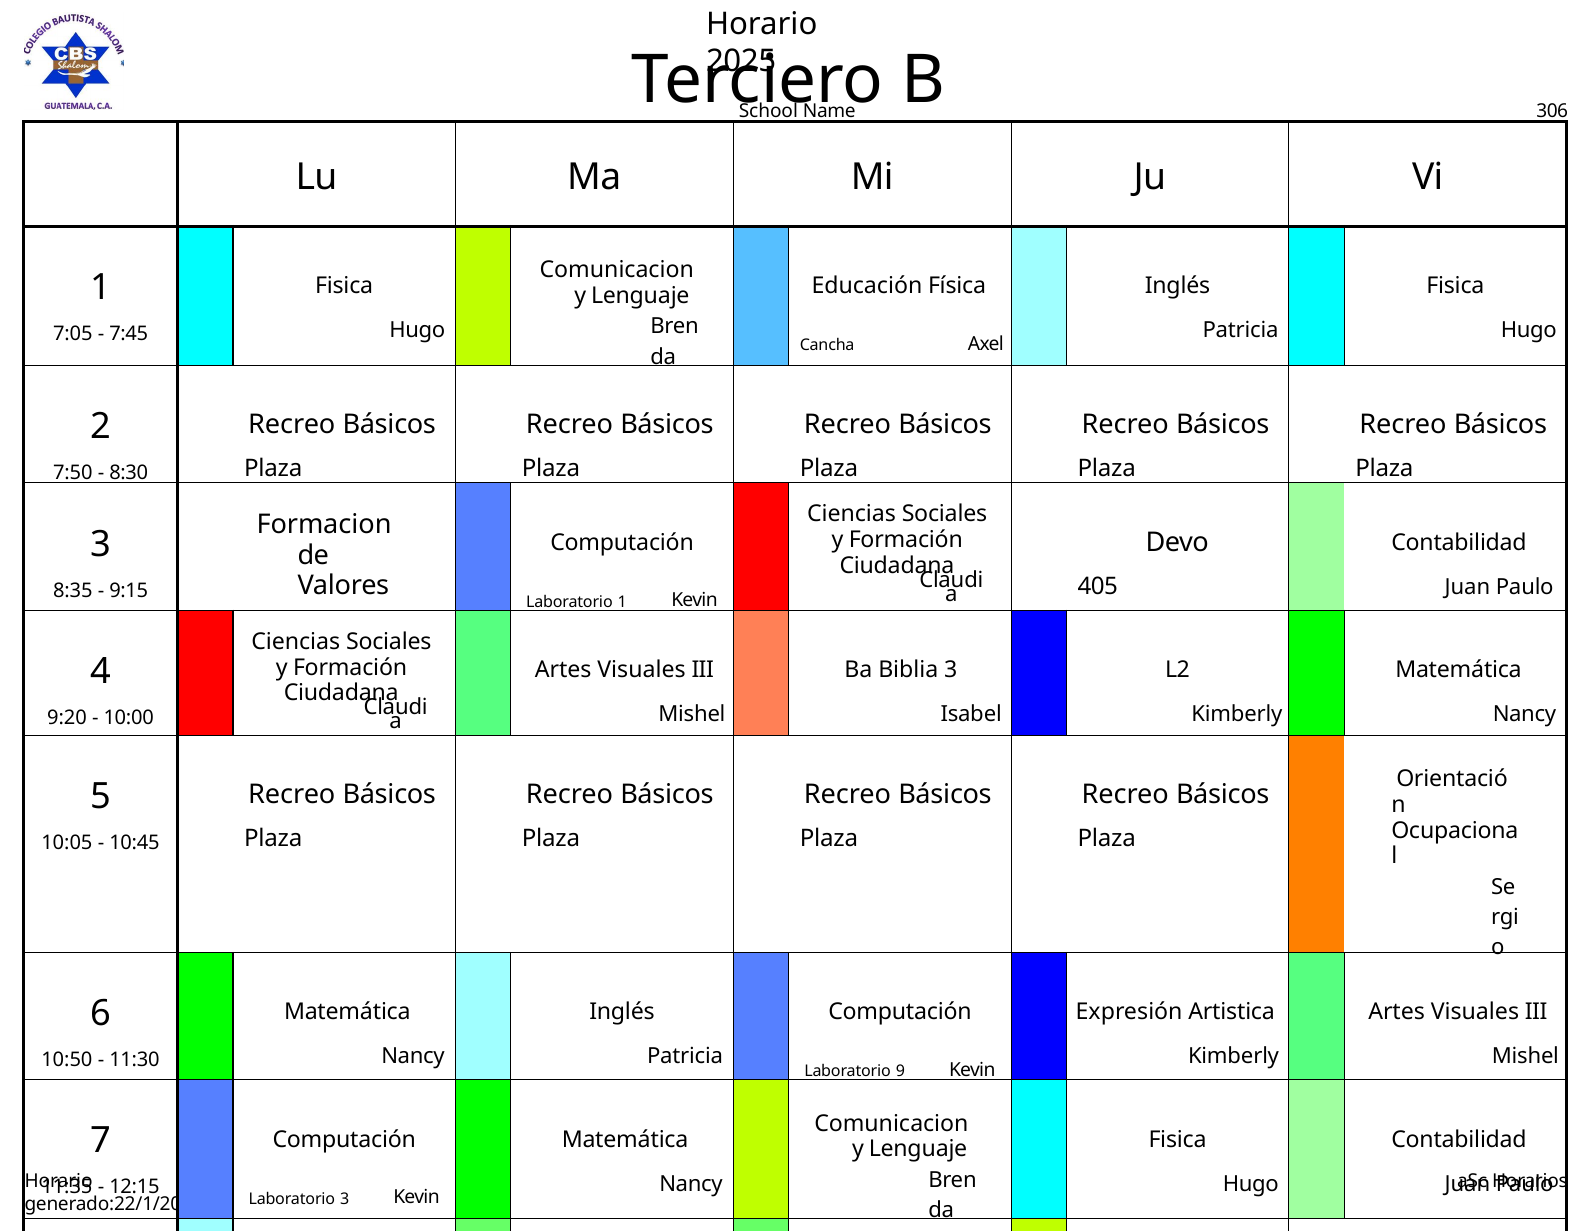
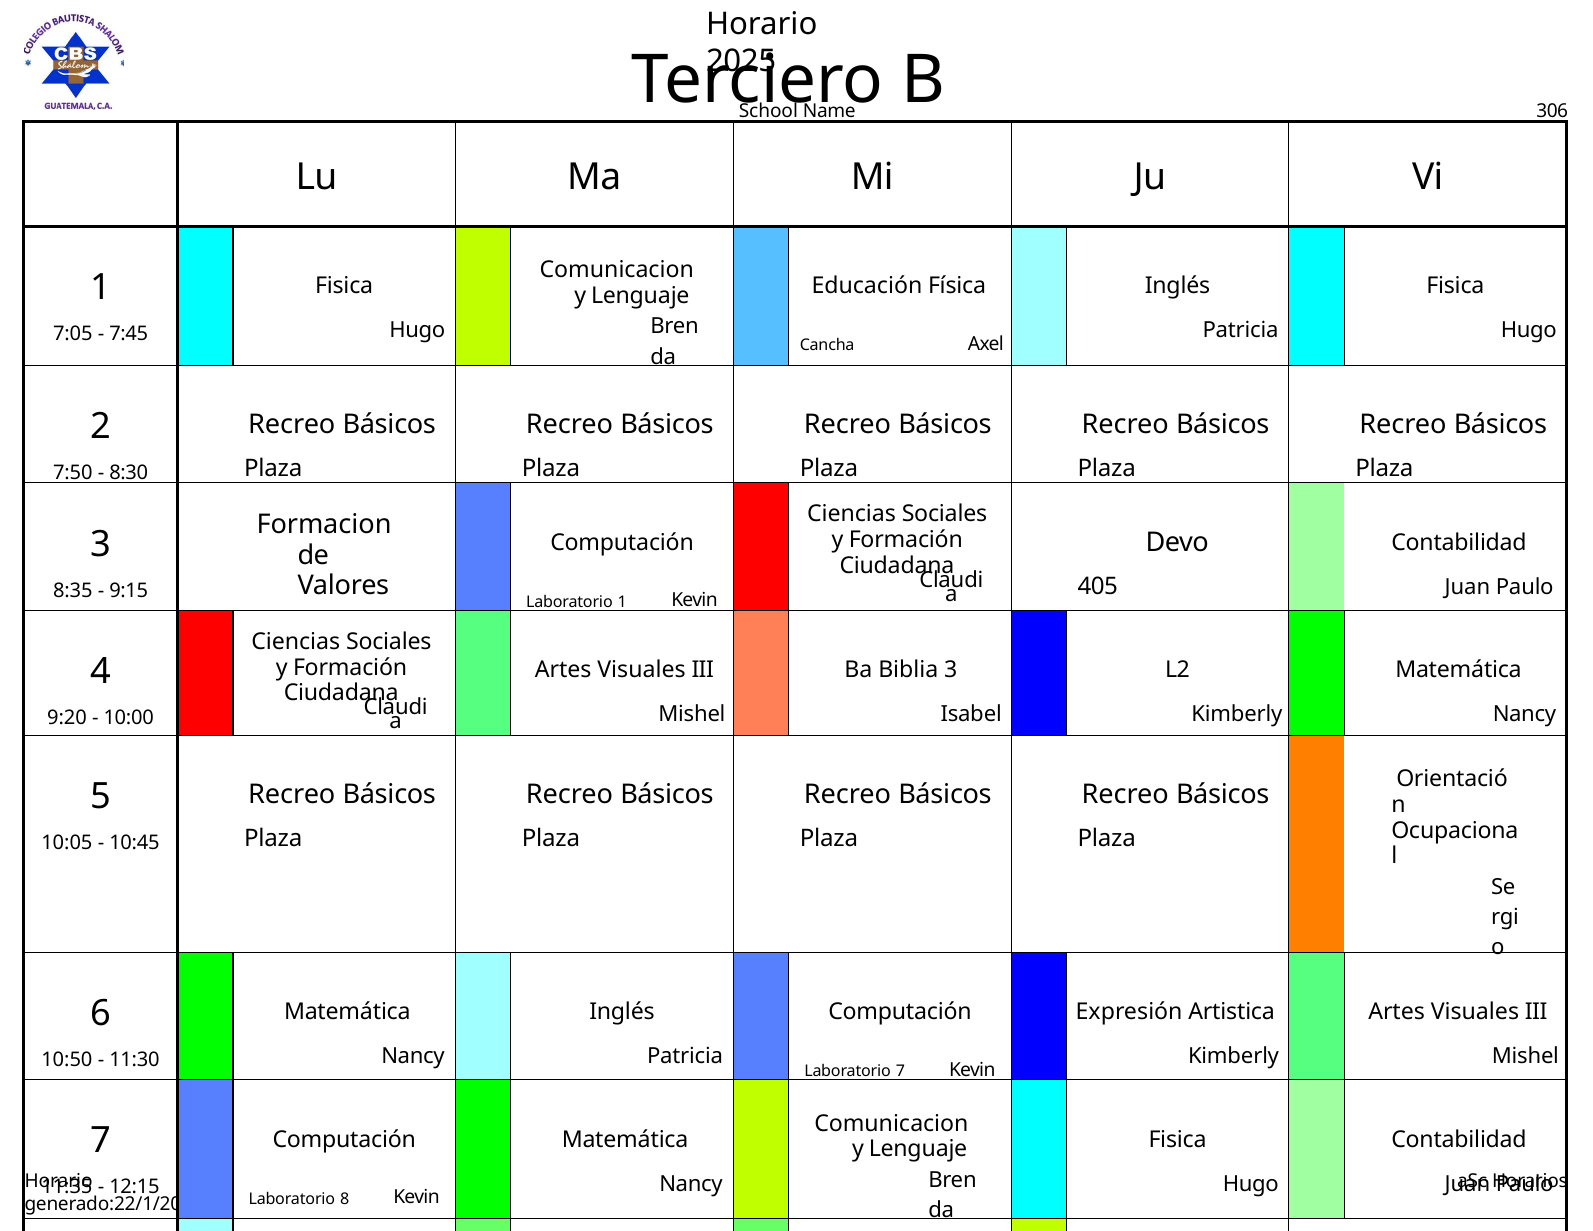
Laboratorio 9: 9 -> 7 (900, 1072)
Laboratorio 3: 3 -> 8 (345, 1199)
